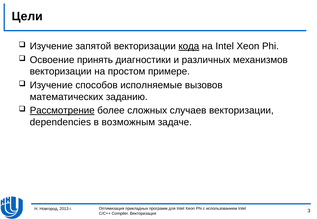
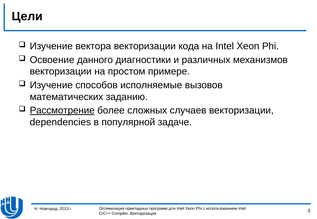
запятой: запятой -> вектора (93, 46)
кода underline: present -> none (189, 46)
принять: принять -> данного (95, 60)
возможным: возможным -> популярной (128, 122)
